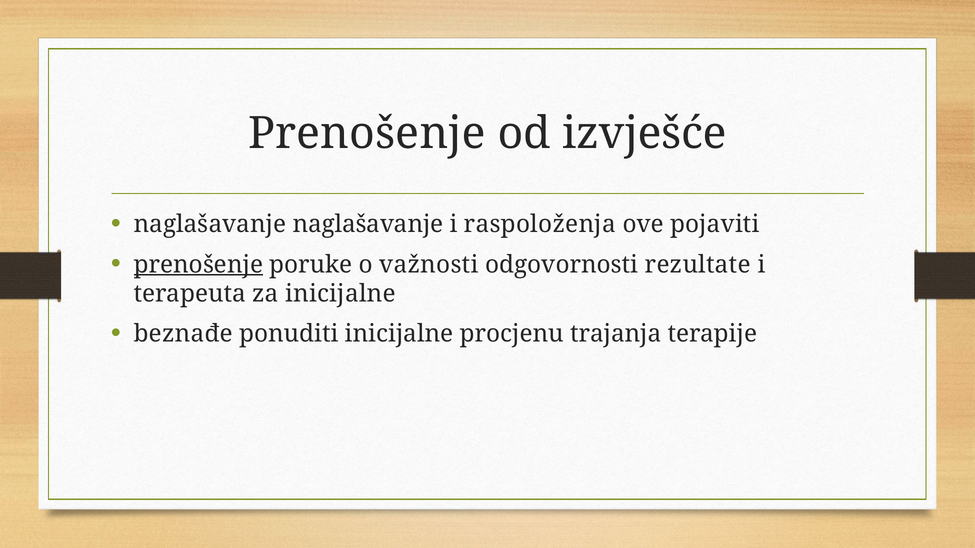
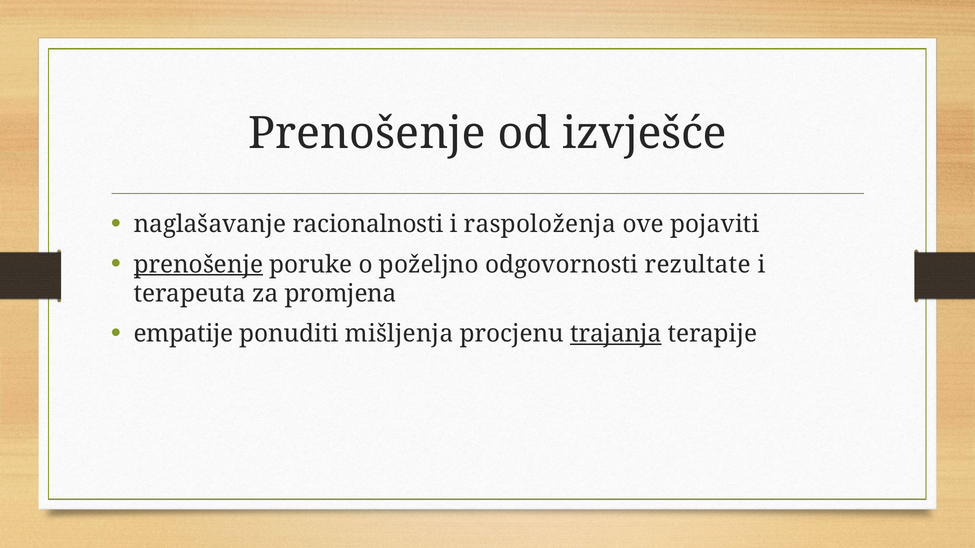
naglašavanje naglašavanje: naglašavanje -> racionalnosti (368, 224)
važnosti: važnosti -> poželjno (429, 265)
za inicijalne: inicijalne -> promjena (341, 294)
beznađe: beznađe -> empatije (183, 334)
ponuditi inicijalne: inicijalne -> mišljenja (399, 334)
trajanja underline: none -> present (616, 334)
